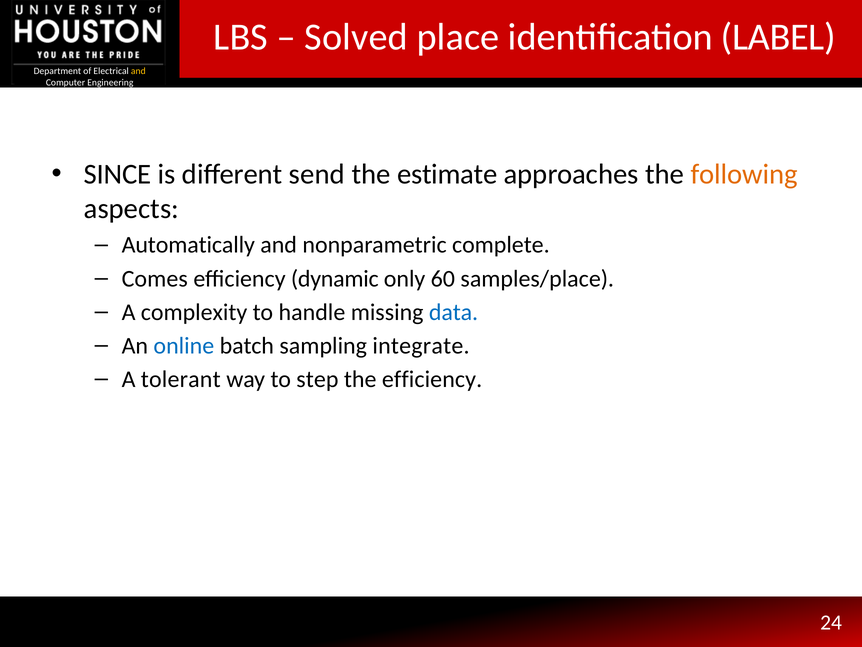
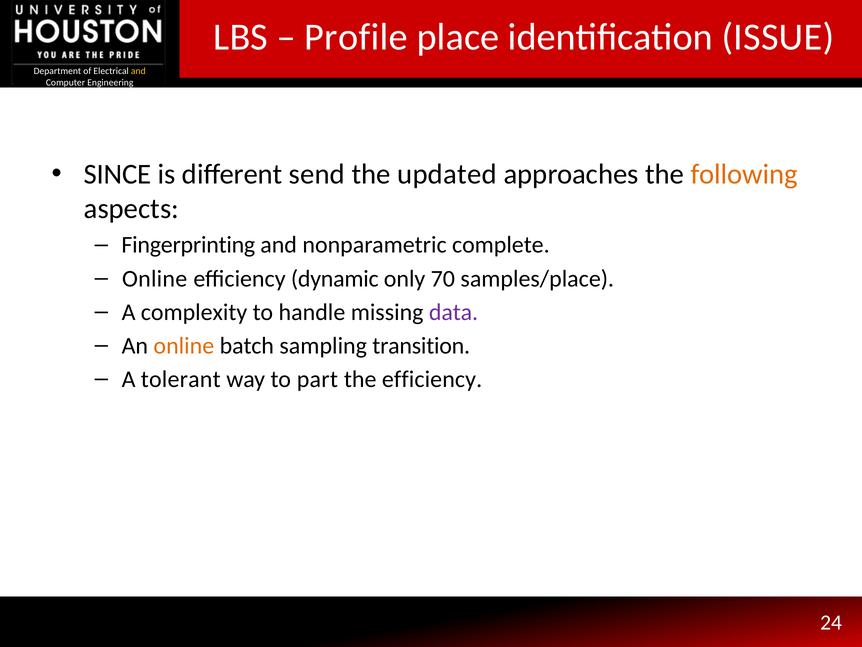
Solved: Solved -> Profile (356, 37)
LABEL: LABEL -> ISSUE (778, 37)
estimate: estimate -> updated (447, 174)
Automatically: Automatically -> Fingerprinting (188, 245)
Comes: Comes -> Online (155, 278)
60: 60 -> 70 (443, 278)
data colour: blue -> purple (454, 312)
online colour: blue -> orange (184, 345)
integrate: integrate -> transition (421, 345)
step: step -> part (317, 379)
